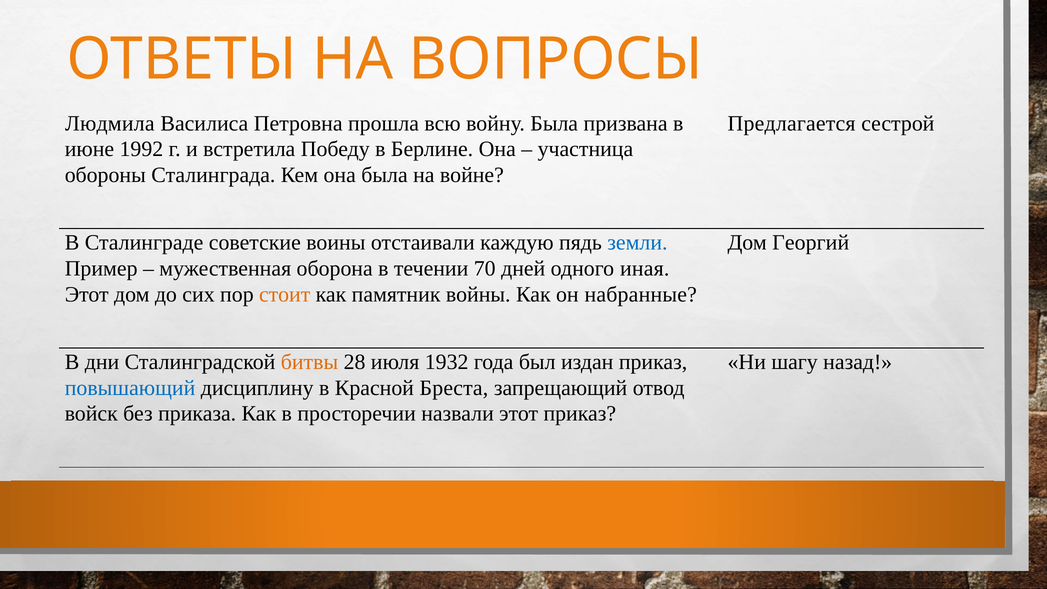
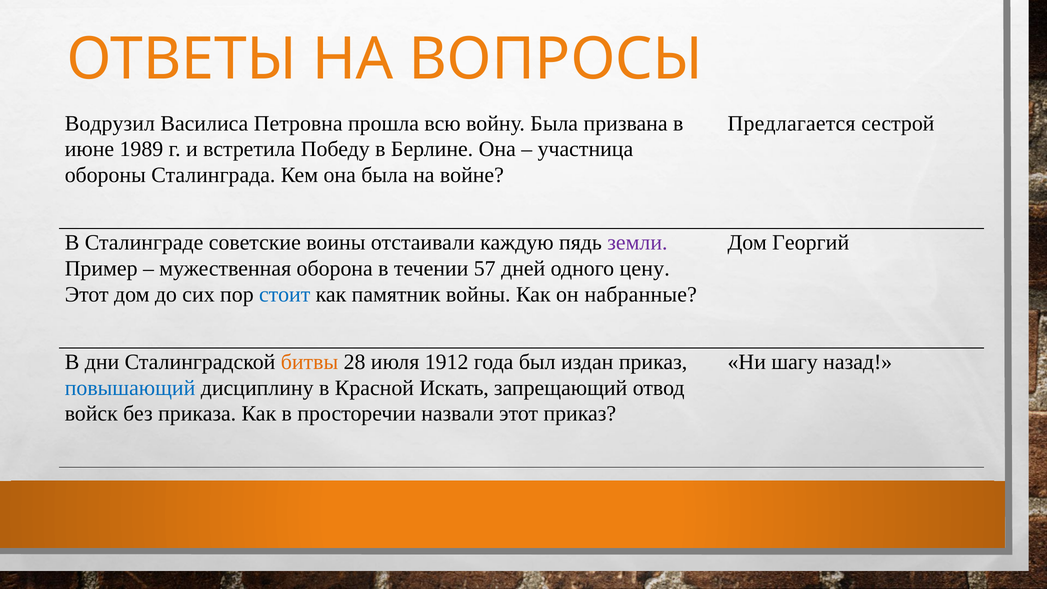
Людмила: Людмила -> Водрузил (110, 123)
1992: 1992 -> 1989 (141, 149)
земли colour: blue -> purple (637, 243)
70: 70 -> 57 (485, 268)
иная: иная -> цену (645, 268)
стоит colour: orange -> blue (285, 294)
1932: 1932 -> 1912 (447, 362)
Бреста: Бреста -> Искать (454, 388)
